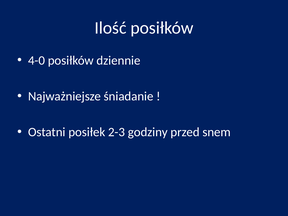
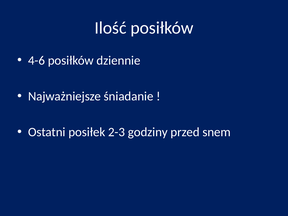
4-0: 4-0 -> 4-6 (37, 60)
